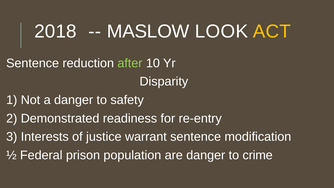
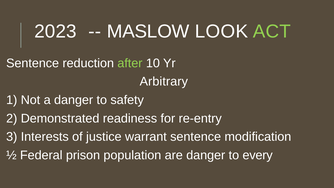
2018: 2018 -> 2023 (55, 31)
ACT colour: yellow -> light green (272, 31)
Disparity: Disparity -> Arbitrary (164, 82)
crime: crime -> every (258, 155)
